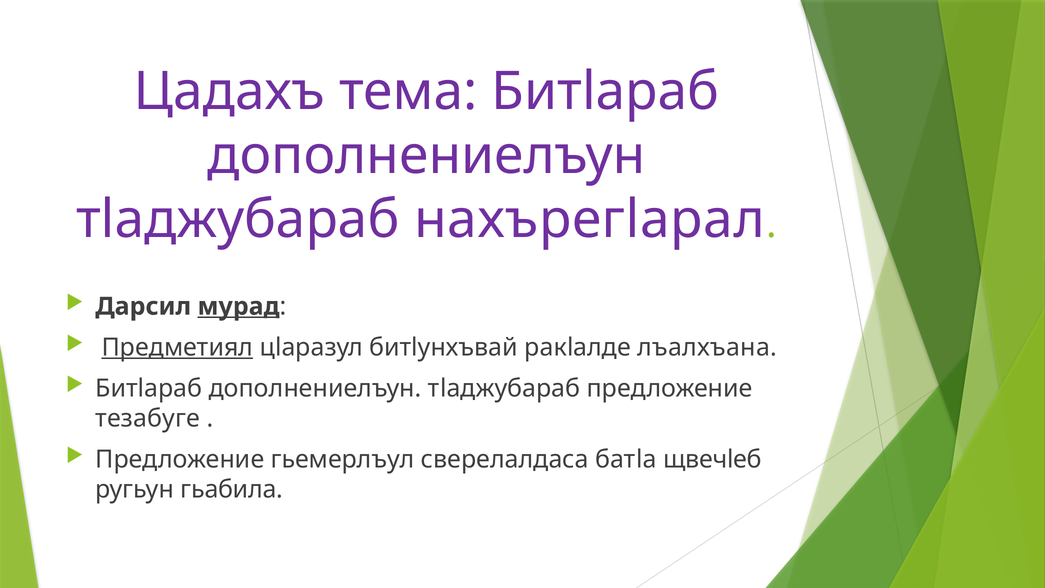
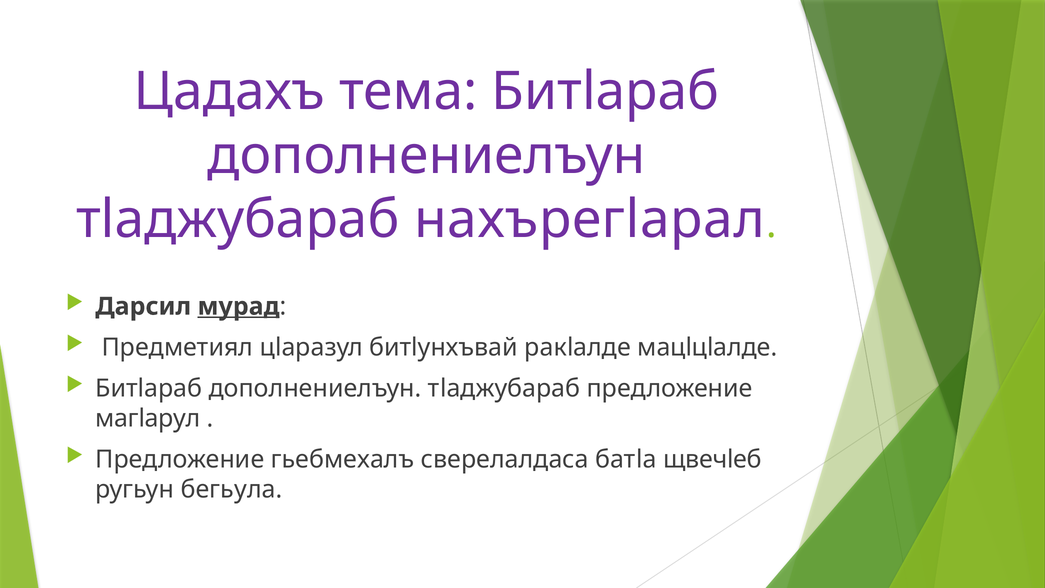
Предметиял underline: present -> none (177, 347)
лъалхъана: лъалхъана -> мацlцlалде (707, 347)
тезабуге: тезабуге -> магlарул (148, 418)
гьемерлъул: гьемерлъул -> гьебмехалъ (343, 459)
гьабила: гьабила -> бегьула (232, 489)
